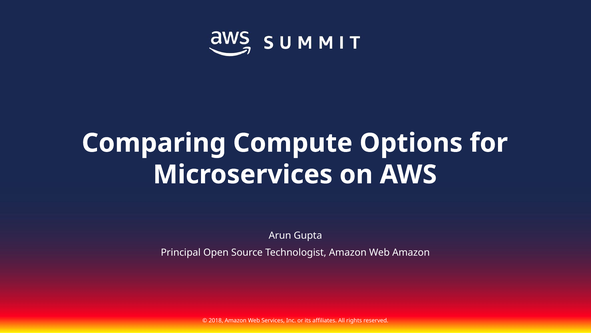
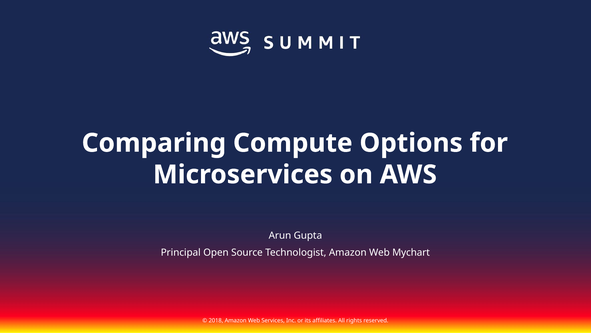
Web Amazon: Amazon -> Mychart (411, 252)
